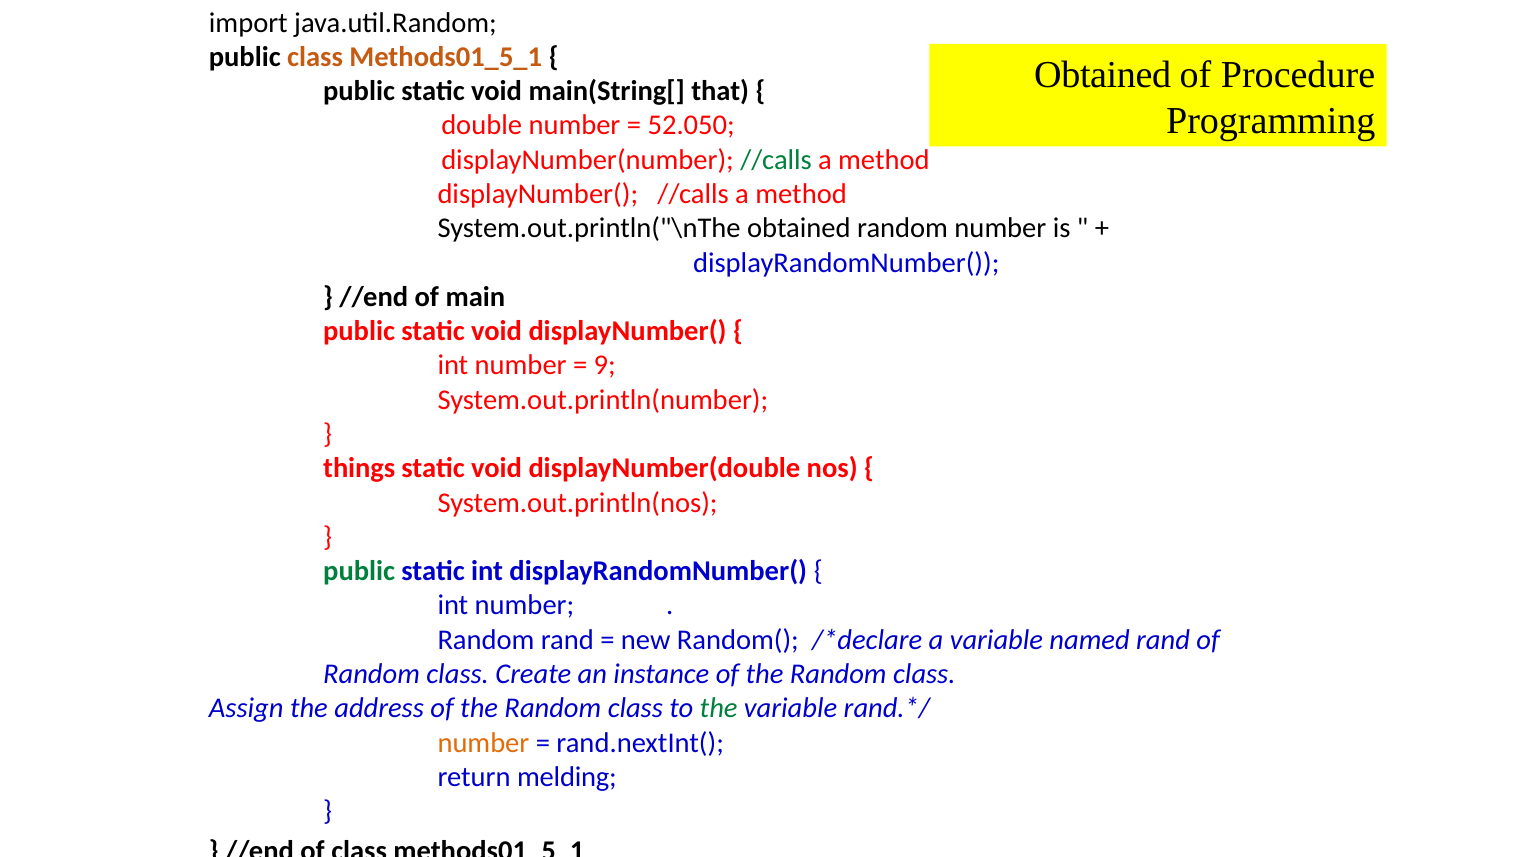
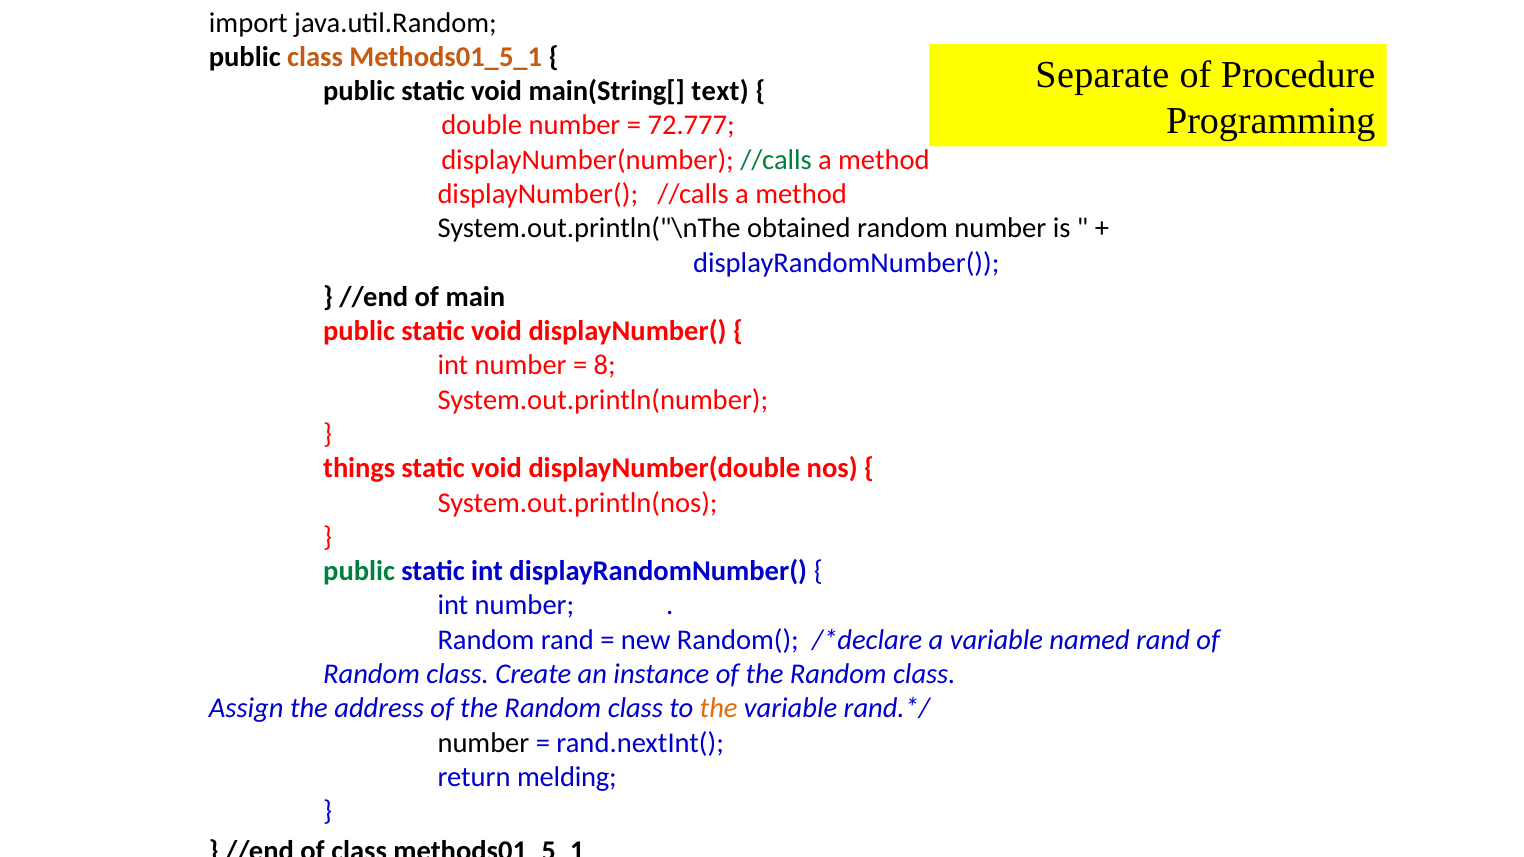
Obtained: Obtained -> Separate (1102, 75)
that: that -> text (720, 91)
52.050: 52.050 -> 72.777 (691, 126)
9: 9 -> 8 (605, 366)
the colour: green -> orange (719, 708)
number colour: orange -> black (483, 743)
